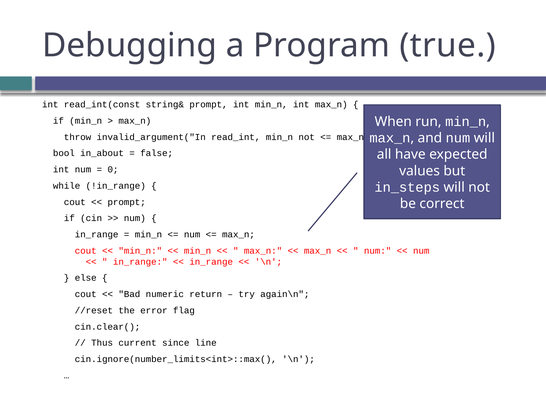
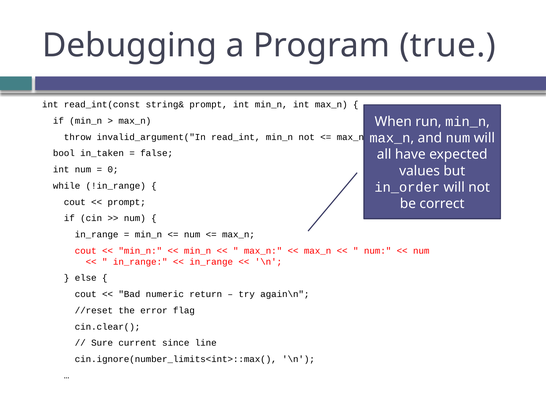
in_about: in_about -> in_taken (102, 153)
in_steps: in_steps -> in_order (407, 187)
Thus: Thus -> Sure (102, 343)
